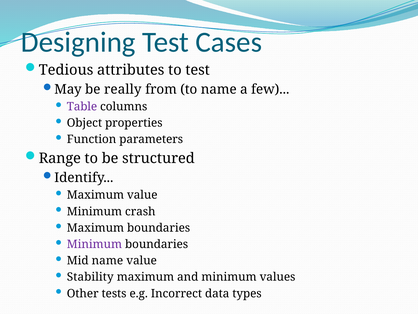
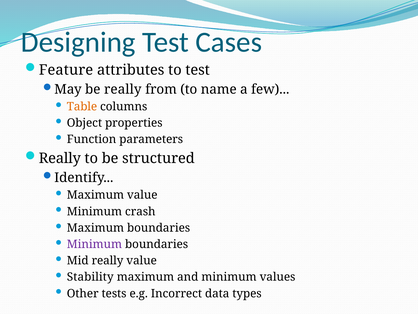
Tedious: Tedious -> Feature (66, 70)
Table colour: purple -> orange (82, 106)
Range: Range -> Really (60, 158)
Mid name: name -> really (107, 260)
